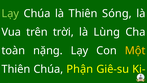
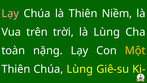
Lạy colour: light green -> pink (10, 13)
Sóng: Sóng -> Niềm (117, 13)
Chúa Phận: Phận -> Lùng (80, 69)
